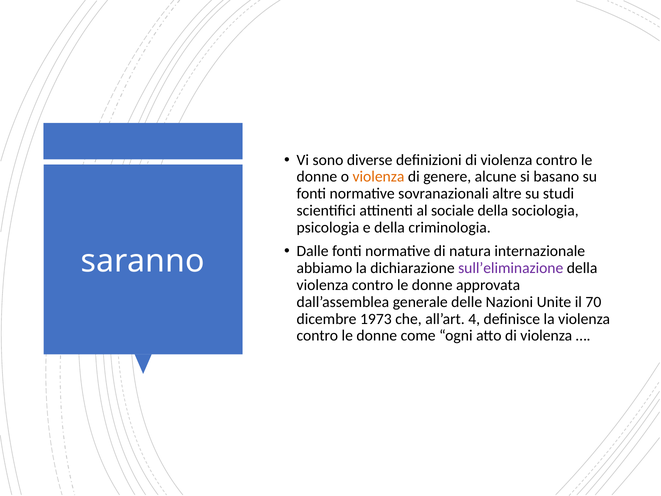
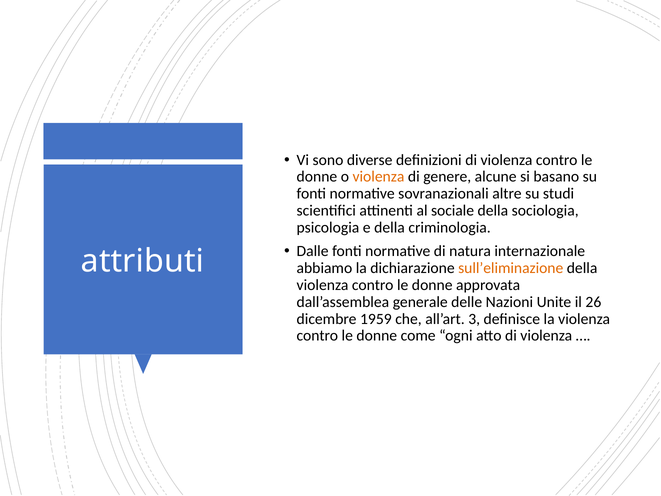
saranno: saranno -> attributi (143, 261)
sull’eliminazione colour: purple -> orange (511, 268)
70: 70 -> 26 (593, 302)
1973: 1973 -> 1959 (376, 319)
4: 4 -> 3 (474, 319)
